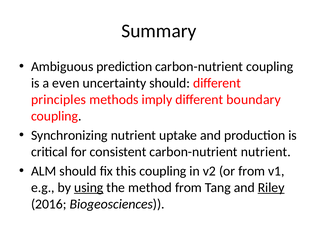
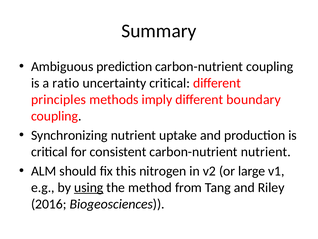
even: even -> ratio (66, 83)
uncertainty should: should -> critical (170, 83)
this coupling: coupling -> nitrogen (163, 171)
or from: from -> large (252, 171)
Riley underline: present -> none (271, 187)
